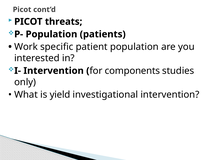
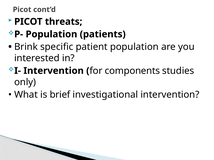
Work: Work -> Brink (26, 47)
yield: yield -> brief (60, 95)
